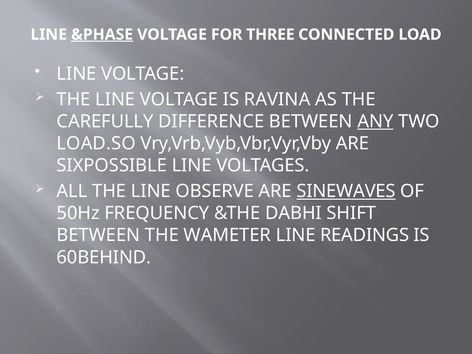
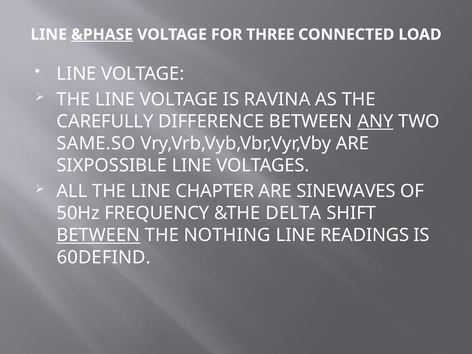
LOAD.SO: LOAD.SO -> SAME.SO (96, 143)
OBSERVE: OBSERVE -> CHAPTER (215, 191)
SINEWAVES underline: present -> none (346, 191)
DABHI: DABHI -> DELTA (293, 213)
BETWEEN underline: none -> present (98, 235)
WAMETER: WAMETER -> NOTHING (227, 235)
60BEHIND: 60BEHIND -> 60DEFIND (104, 257)
